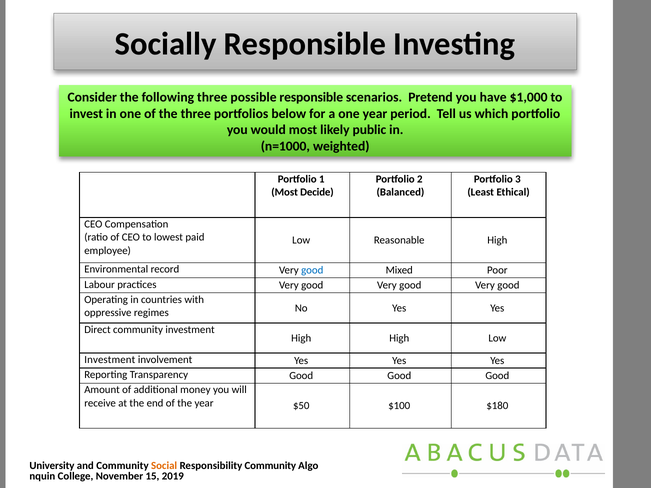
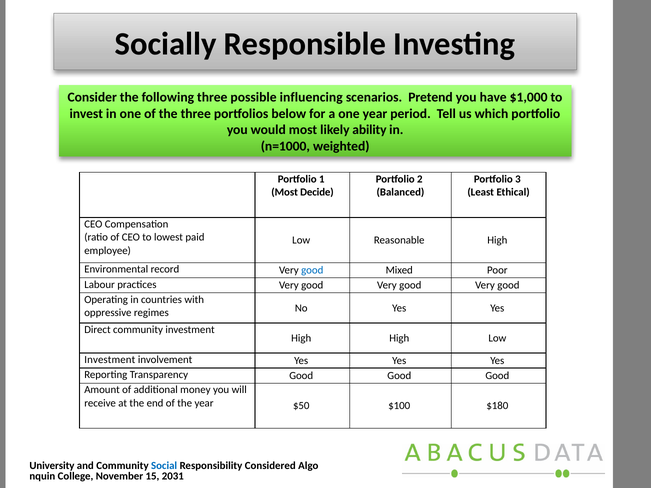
possible responsible: responsible -> influencing (311, 97)
public: public -> ability (369, 130)
Social colour: orange -> blue (164, 466)
Responsibility Community: Community -> Considered (270, 466)
2019: 2019 -> 2031 (173, 477)
